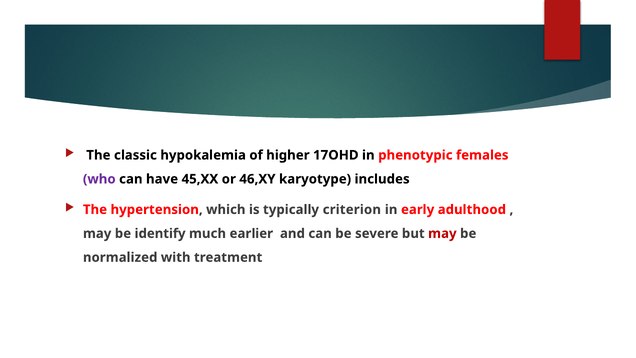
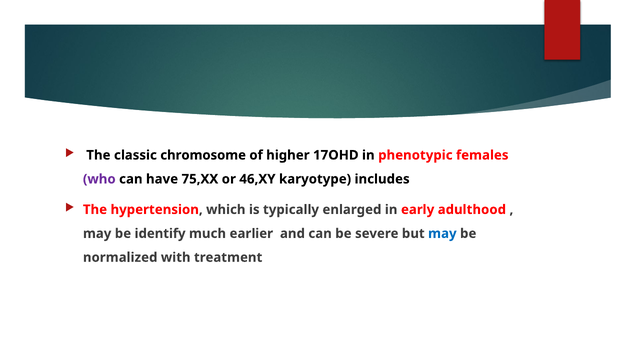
hурοkalemia: hурοkalemia -> chromosome (203, 155)
45,XX: 45,XX -> 75,XX (200, 179)
criterion: criterion -> enlarged (352, 209)
may colour: red -> blue (442, 233)
